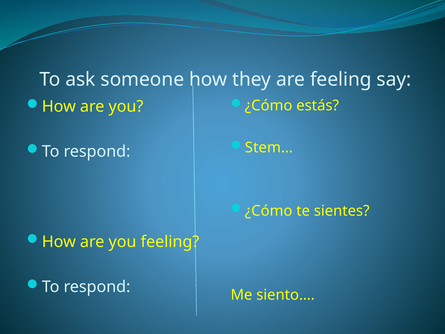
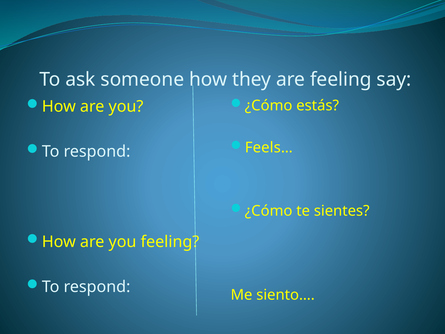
Stem…: Stem… -> Feels… (269, 148)
